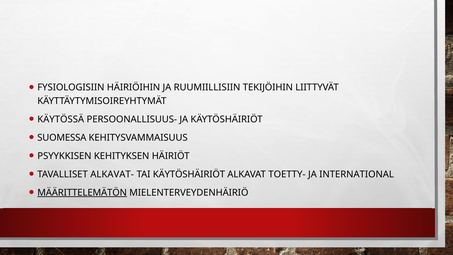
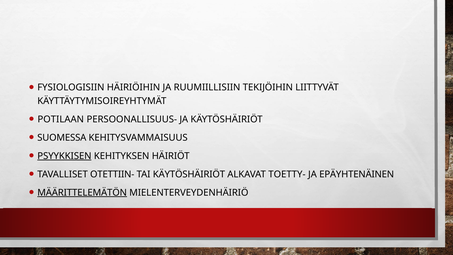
KÄYTÖSSÄ: KÄYTÖSSÄ -> POTILAAN (61, 119)
PSYYKKISEN underline: none -> present (64, 156)
ALKAVAT-: ALKAVAT- -> OTETTIIN- (112, 174)
INTERNATIONAL: INTERNATIONAL -> EPÄYHTENÄINEN (357, 174)
